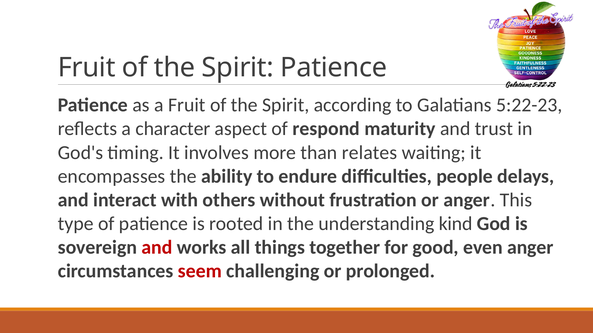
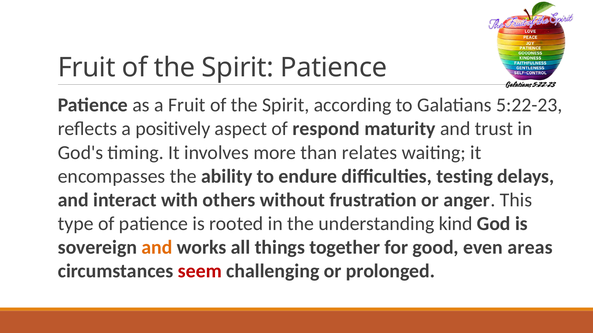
character: character -> positively (173, 129)
people: people -> testing (465, 176)
and colour: red -> orange (157, 248)
even anger: anger -> areas (530, 248)
